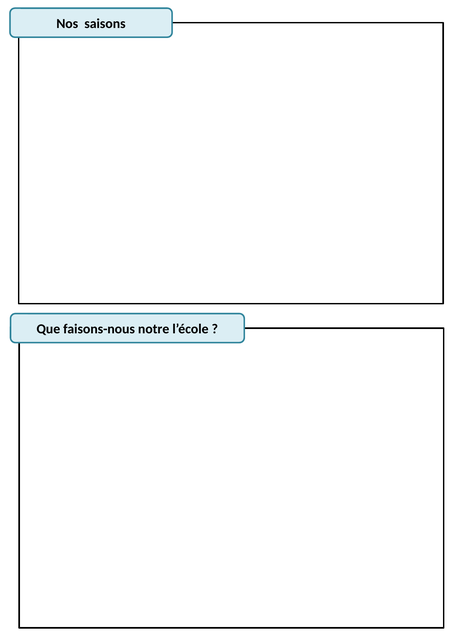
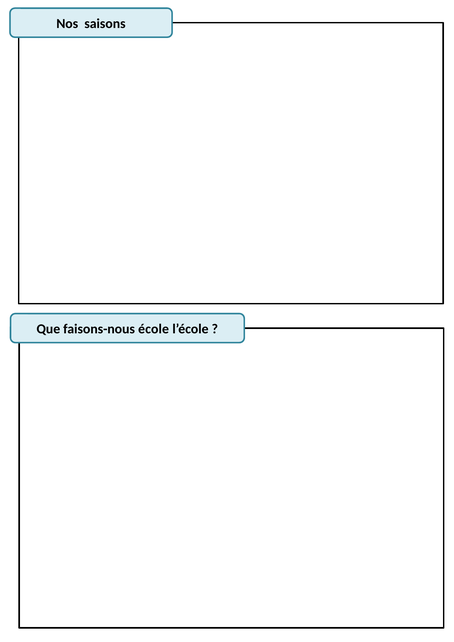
notre: notre -> école (154, 329)
